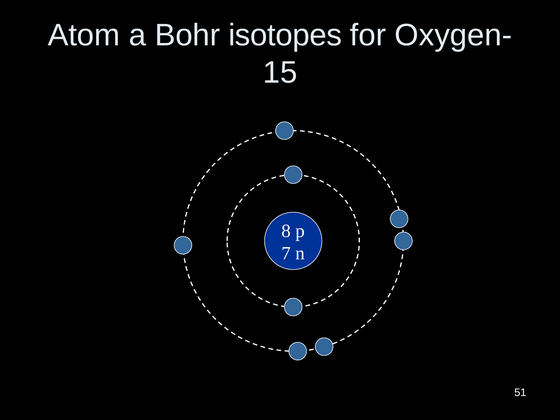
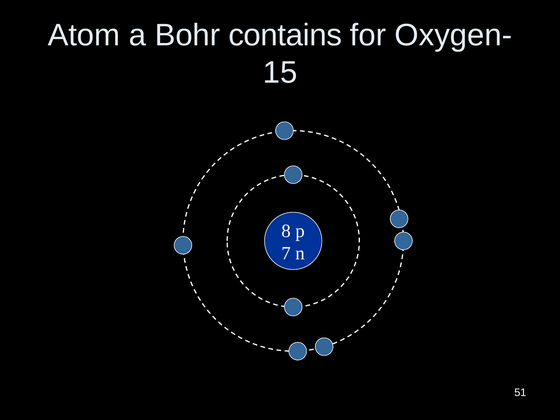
isotopes: isotopes -> contains (285, 35)
